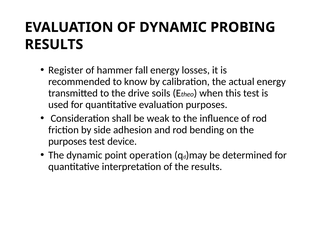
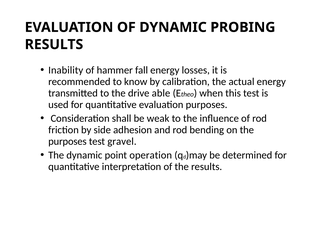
Register: Register -> Inability (66, 70)
soils: soils -> able (161, 93)
device: device -> gravel (122, 141)
